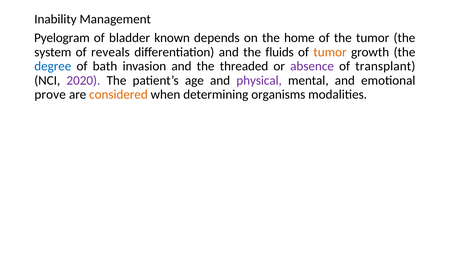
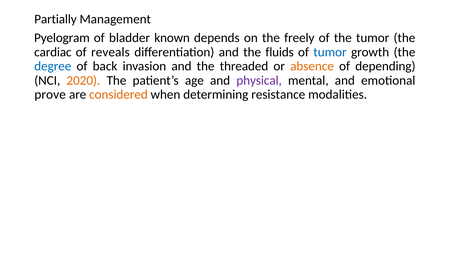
Inability: Inability -> Partially (56, 19)
home: home -> freely (299, 38)
system: system -> cardiac (53, 52)
tumor colour: orange -> blue (330, 52)
bath: bath -> back (105, 66)
absence colour: purple -> orange (312, 66)
transplant: transplant -> depending (385, 66)
2020 colour: purple -> orange (83, 81)
organisms: organisms -> resistance (278, 95)
